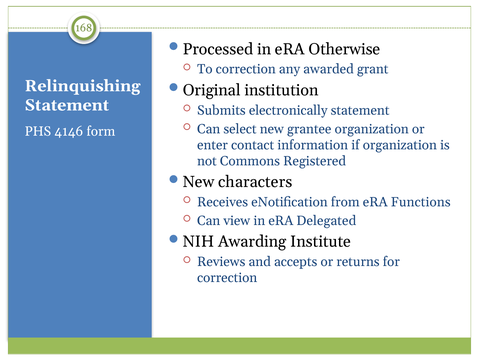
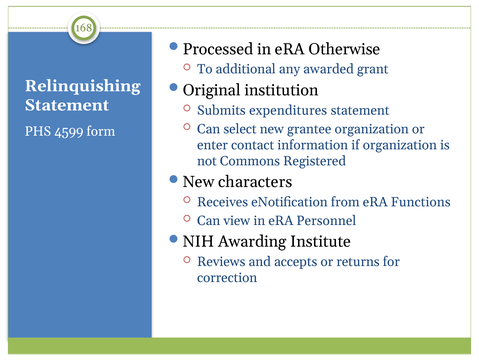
To correction: correction -> additional (246, 69)
electronically: electronically -> expenditures (288, 110)
4146: 4146 -> 4599 (69, 131)
Delegated: Delegated -> Personnel (326, 220)
